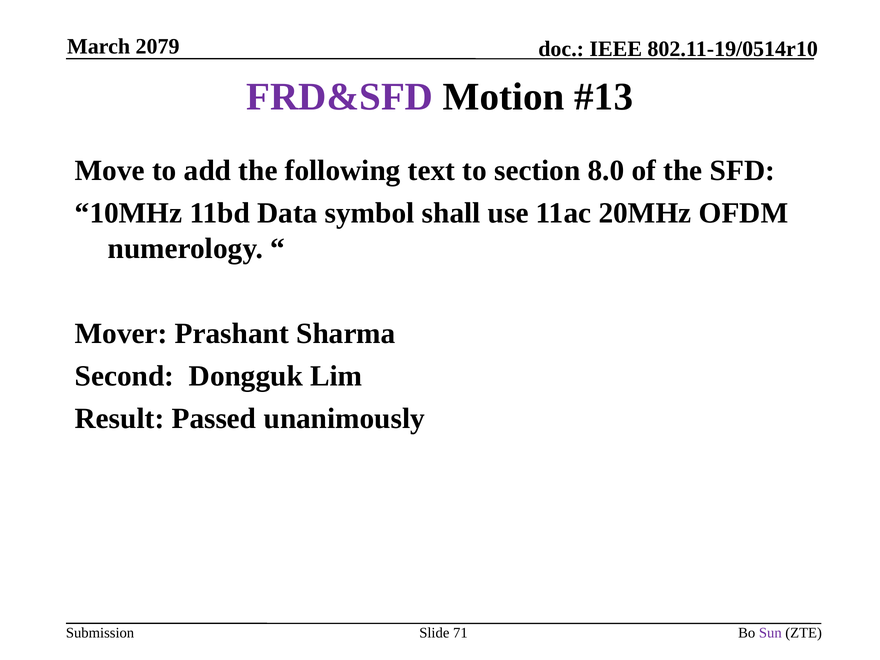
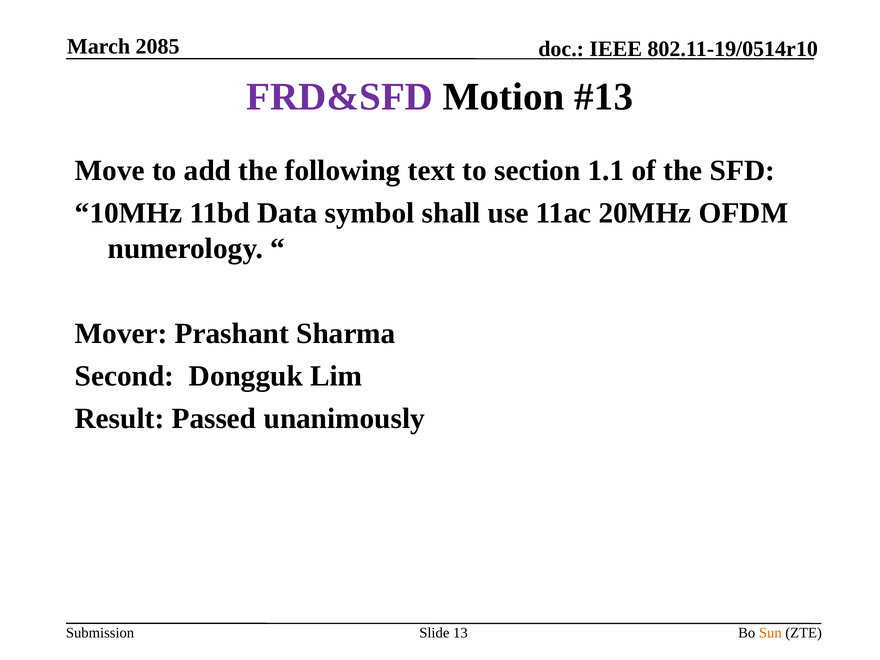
2079: 2079 -> 2085 (158, 47)
8.0: 8.0 -> 1.1 (606, 171)
71: 71 -> 13 (460, 633)
Sun colour: purple -> orange (770, 633)
